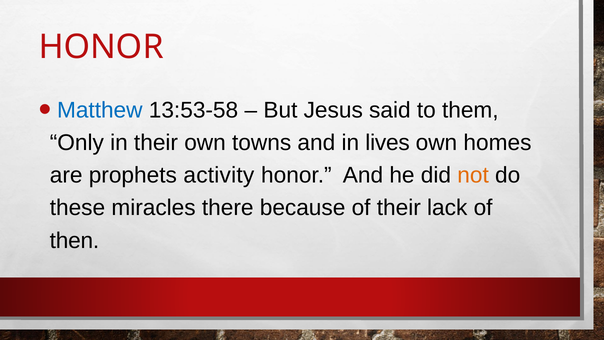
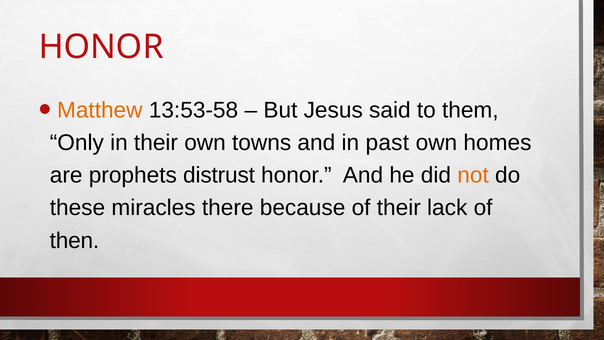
Matthew colour: blue -> orange (100, 110)
lives: lives -> past (387, 143)
activity: activity -> distrust (219, 175)
